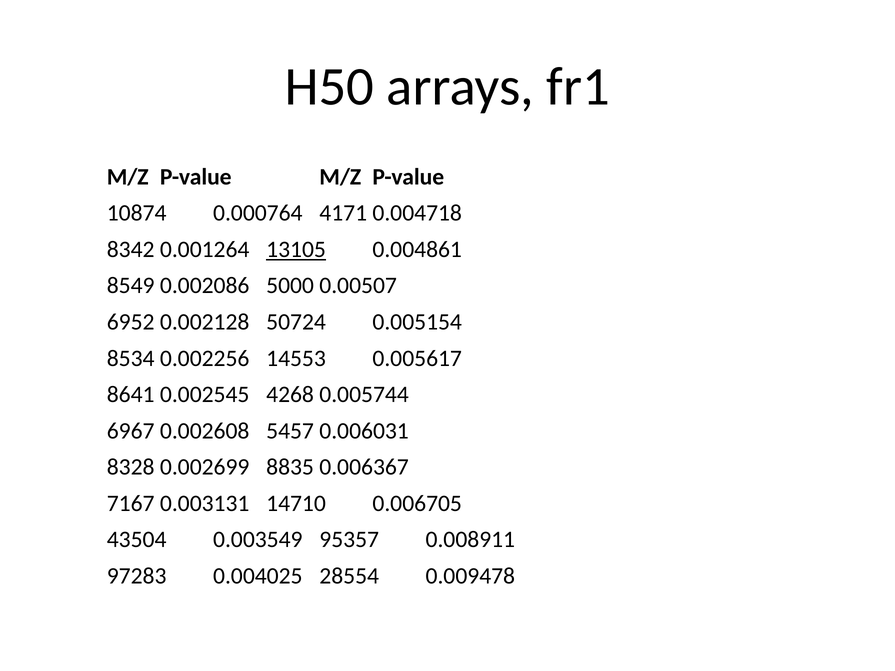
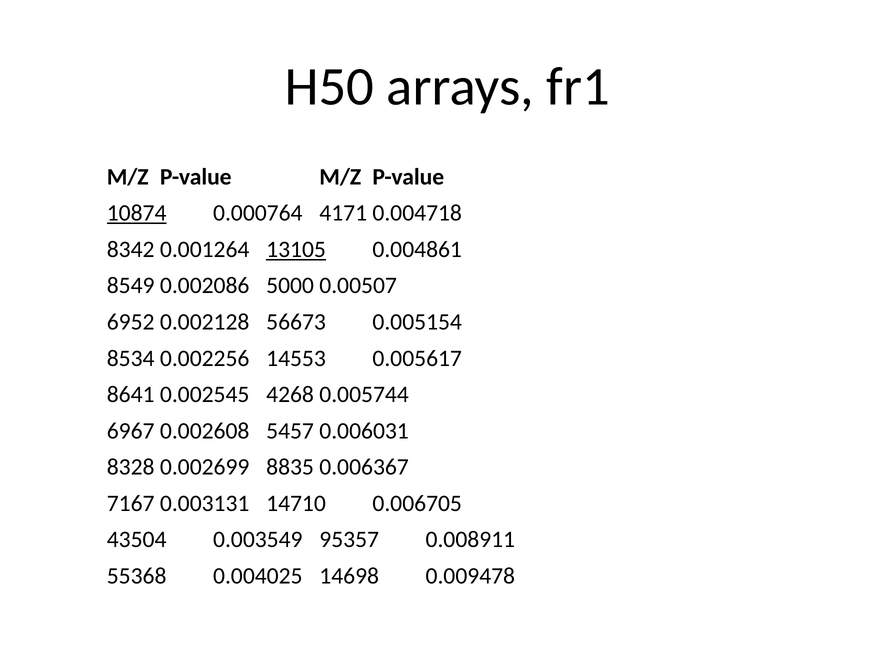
10874 underline: none -> present (137, 213)
50724: 50724 -> 56673 (296, 322)
97283: 97283 -> 55368 (137, 576)
28554: 28554 -> 14698 (349, 576)
